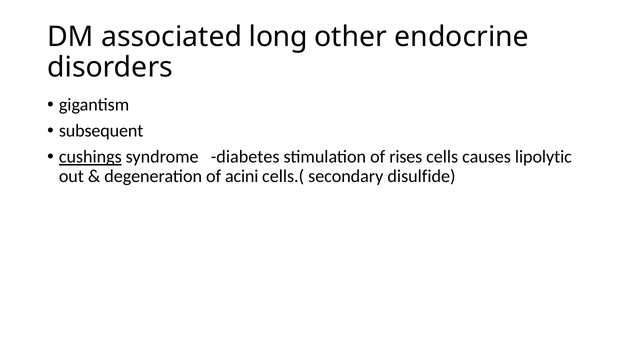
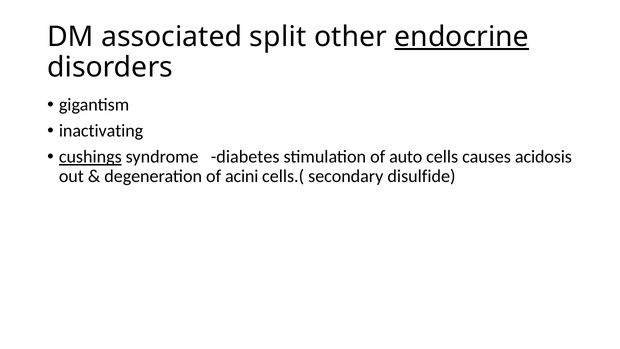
long: long -> split (278, 37)
endocrine underline: none -> present (462, 37)
subsequent: subsequent -> inactivating (101, 131)
rises: rises -> auto (406, 157)
lipolytic: lipolytic -> acidosis (543, 157)
